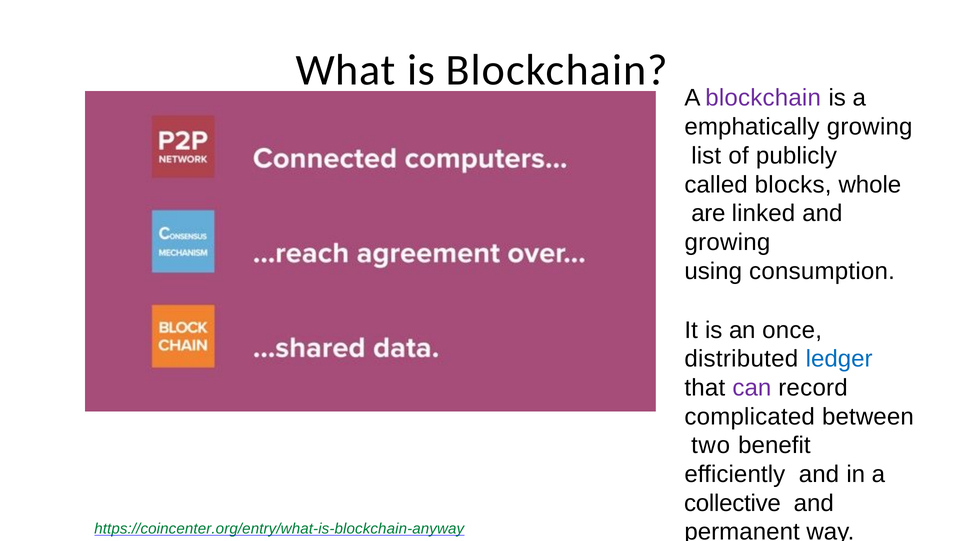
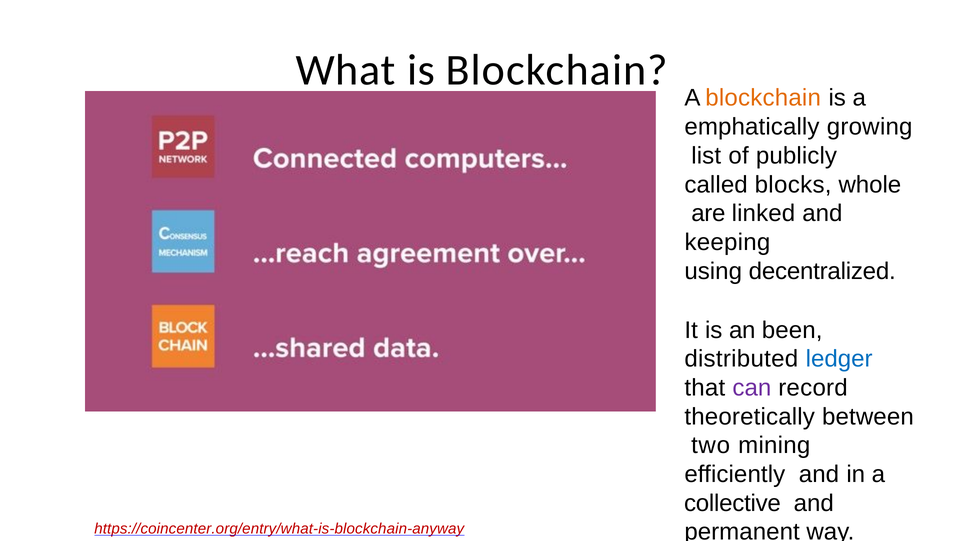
blockchain colour: purple -> orange (763, 98)
growing: growing -> keeping (727, 243)
consumption: consumption -> decentralized (822, 272)
once: once -> been (792, 331)
complicated: complicated -> theoretically (750, 417)
benefit: benefit -> mining (774, 446)
https://coincenter.org/entry/what-is-blockchain-anyway colour: green -> red (279, 529)
